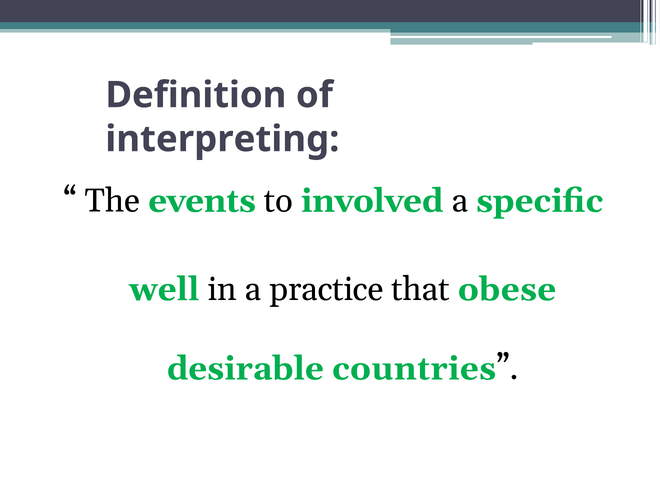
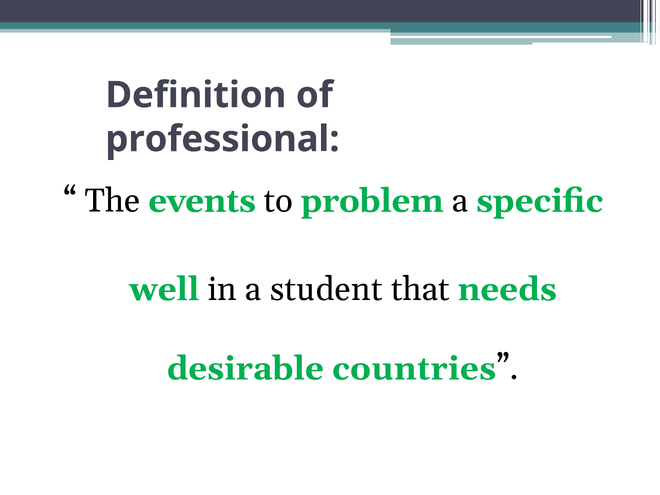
interpreting: interpreting -> professional (222, 139)
involved: involved -> problem (372, 201)
practice: practice -> student (326, 289)
obese: obese -> needs (507, 289)
